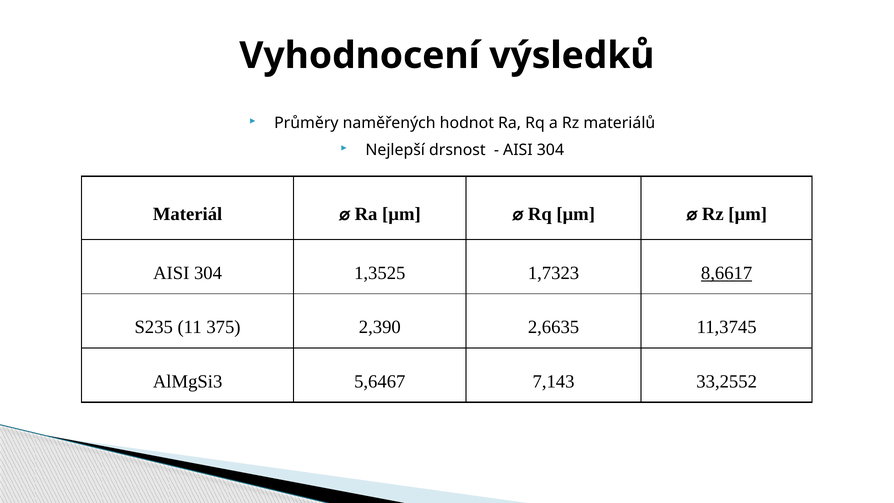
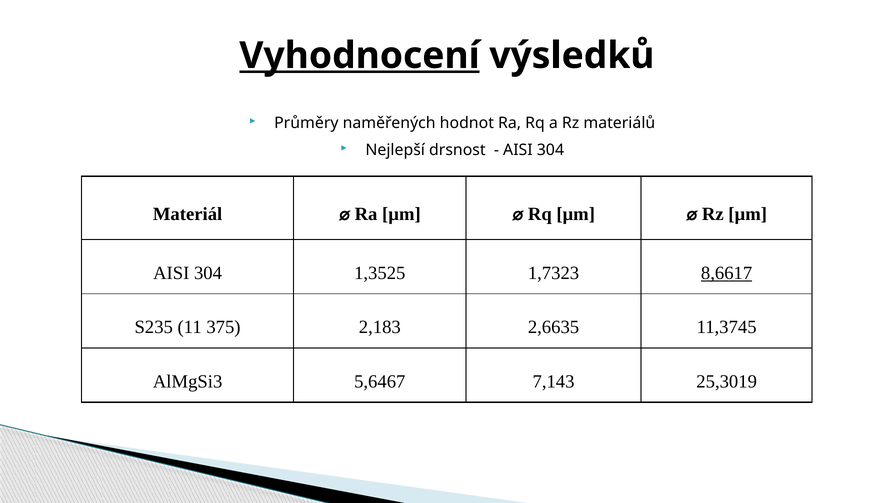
Vyhodnocení underline: none -> present (359, 56)
2,390: 2,390 -> 2,183 (380, 327)
33,2552: 33,2552 -> 25,3019 (727, 381)
